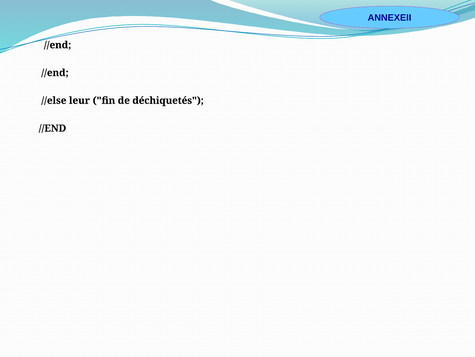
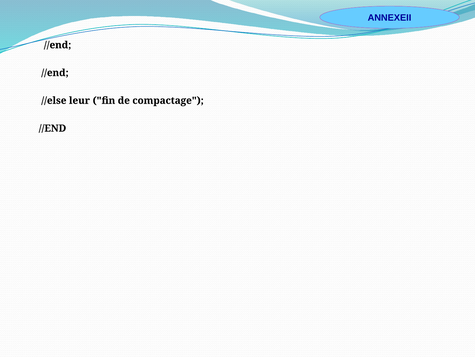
déchiquetés: déchiquetés -> compactage (168, 100)
